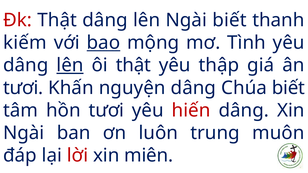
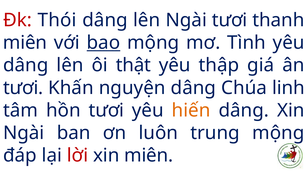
Đk Thật: Thật -> Thói (57, 20)
Ngài biết: biết -> tươi (230, 20)
kiếm: kiếm -> miên (25, 43)
lên underline: present -> none (70, 65)
Chúa biết: biết -> linh (288, 88)
hiến colour: red -> orange (191, 111)
trung muôn: muôn -> mộng (278, 133)
